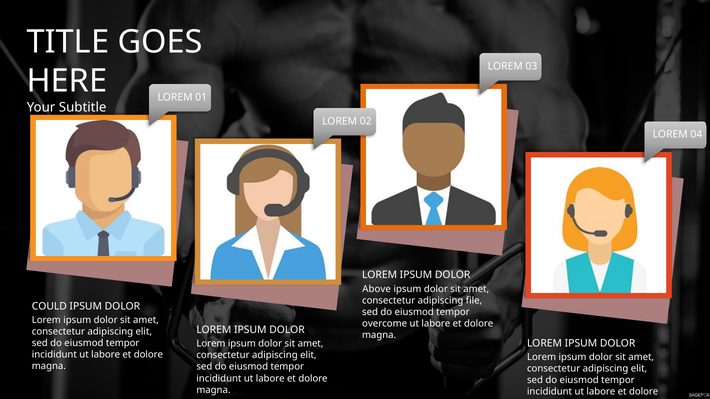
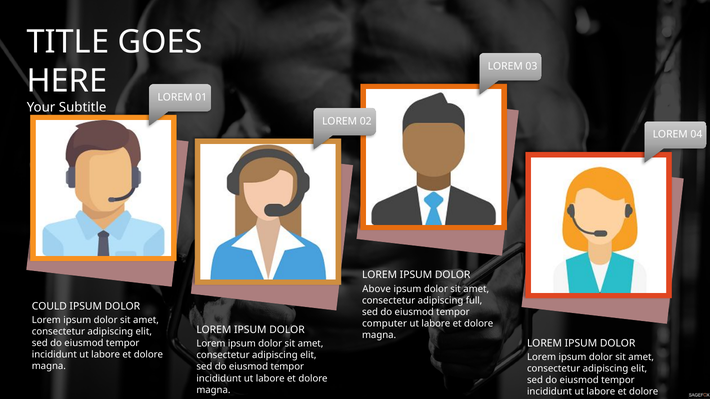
file: file -> full (474, 301)
overcome: overcome -> computer (385, 324)
